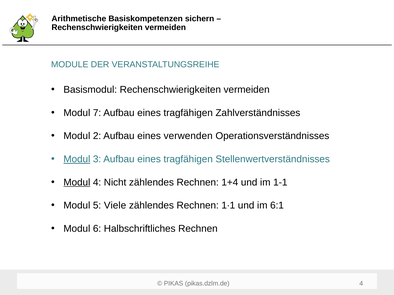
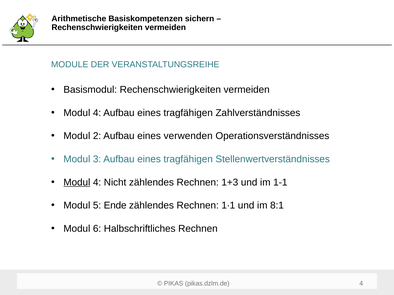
7: 7 -> 4 (97, 113)
Modul underline: present -> none (77, 159)
1+4: 1+4 -> 1+3 (230, 183)
Viele: Viele -> Ende (115, 206)
6:1: 6:1 -> 8:1 (277, 206)
